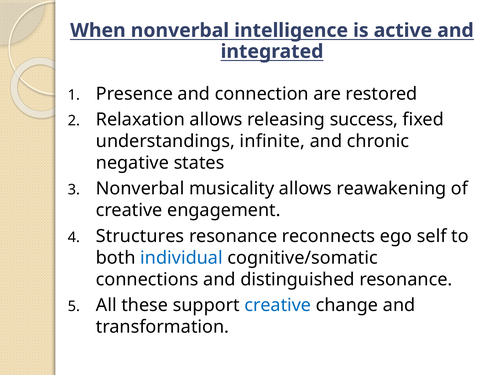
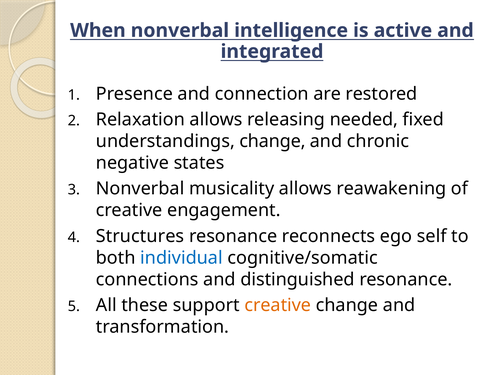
success: success -> needed (364, 120)
understandings infinite: infinite -> change (272, 141)
creative colour: blue -> orange (278, 305)
